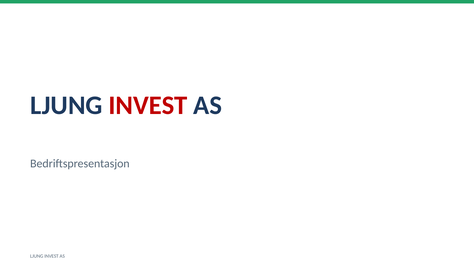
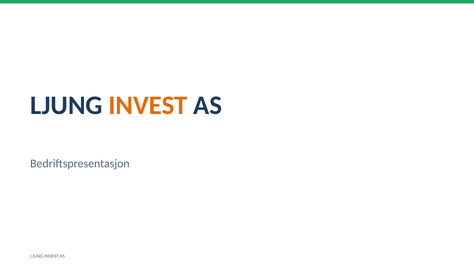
INVEST colour: red -> orange (148, 105)
